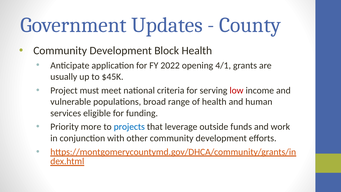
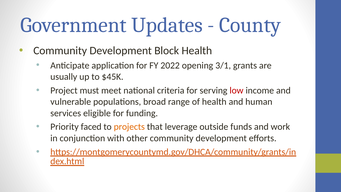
4/1: 4/1 -> 3/1 (223, 65)
more: more -> faced (91, 127)
projects colour: blue -> orange (129, 127)
